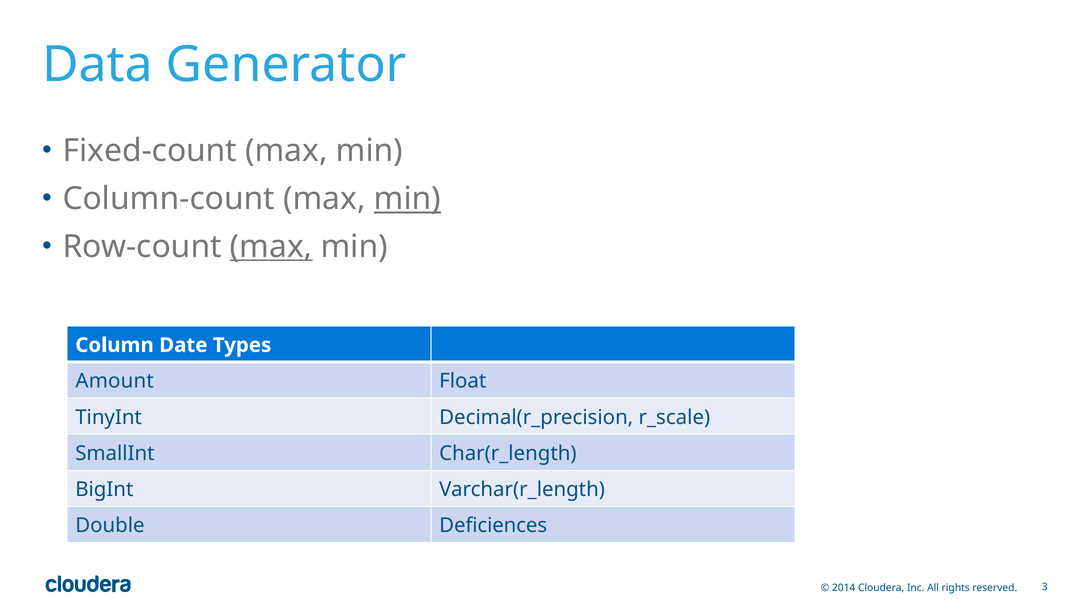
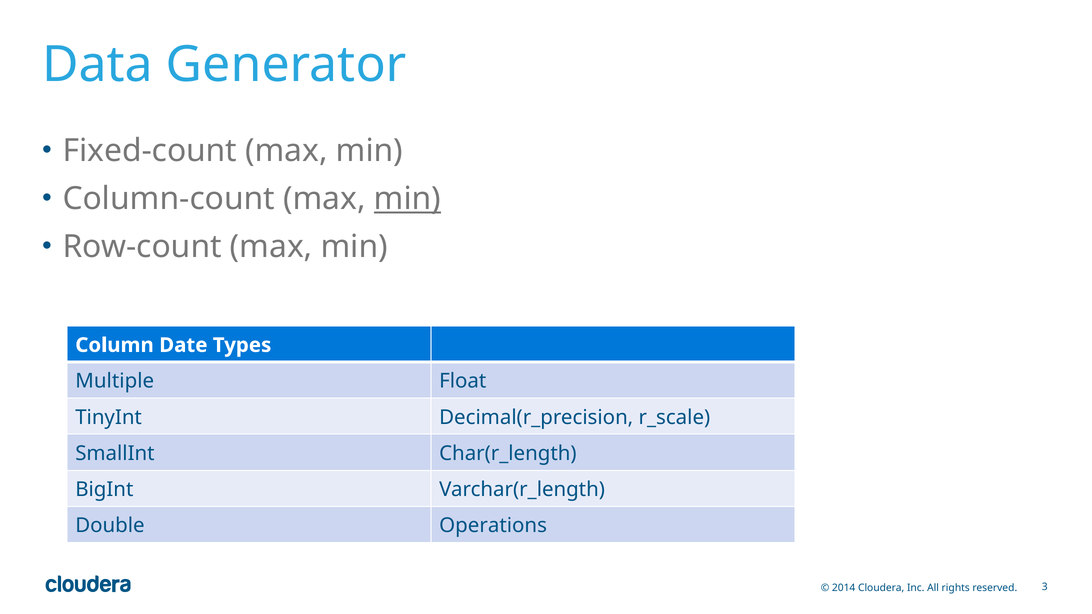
max underline: present -> none (271, 247)
Amount: Amount -> Multiple (115, 381)
Deficiences: Deficiences -> Operations (493, 526)
